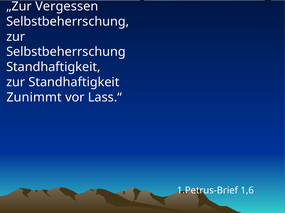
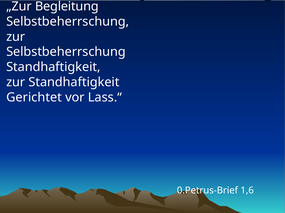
Vergessen: Vergessen -> Begleitung (67, 6)
Zunimmt: Zunimmt -> Gerichtet (34, 98)
1.Petrus-Brief: 1.Petrus-Brief -> 0.Petrus-Brief (207, 191)
